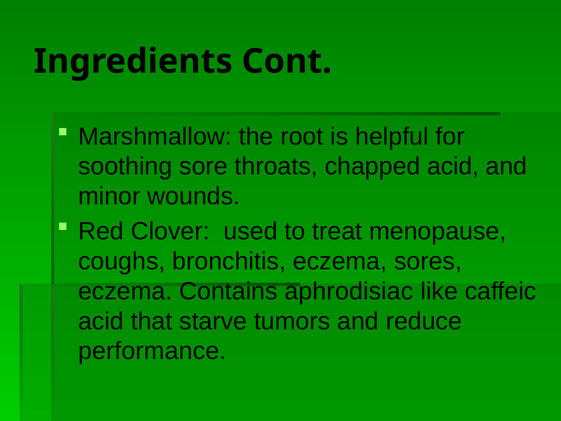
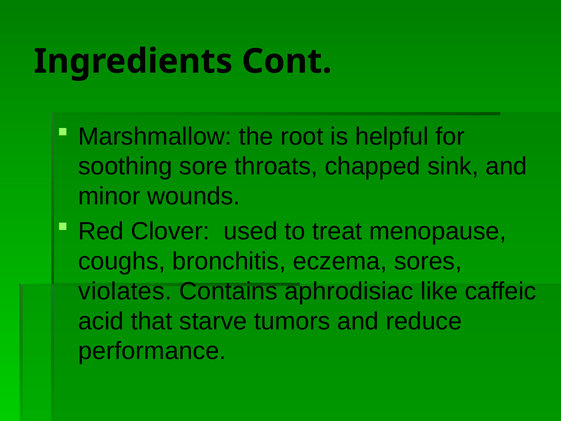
chapped acid: acid -> sink (453, 166)
eczema: eczema -> violates (125, 291)
